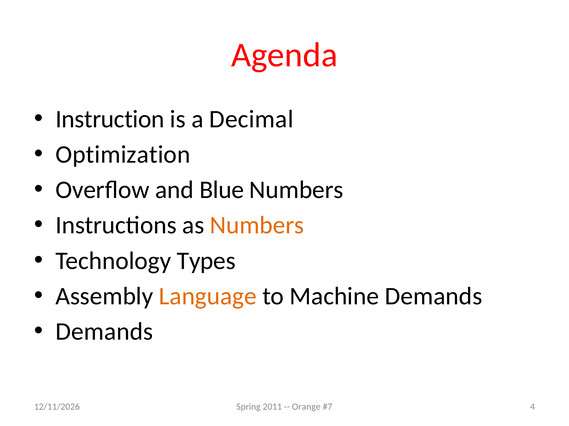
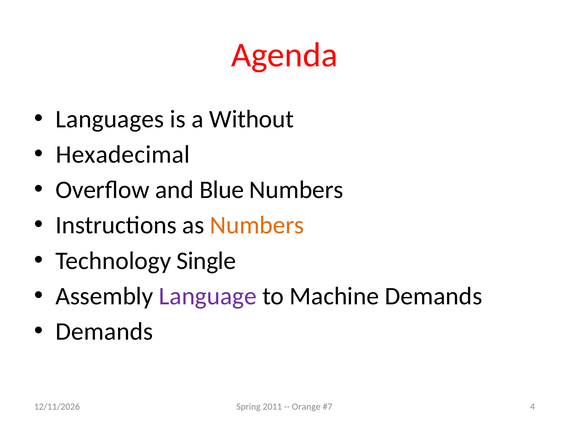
Instruction: Instruction -> Languages (110, 119)
Decimal: Decimal -> Without (252, 119)
Optimization: Optimization -> Hexadecimal (123, 155)
Types: Types -> Single (206, 261)
Language colour: orange -> purple (208, 297)
